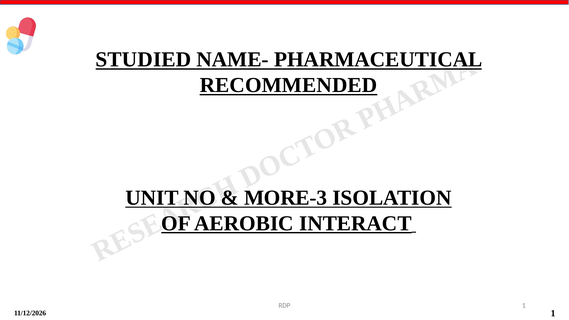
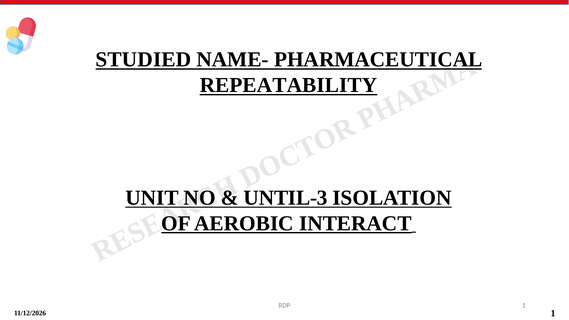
RECOMMENDED: RECOMMENDED -> REPEATABILITY (288, 85)
MORE-3: MORE-3 -> UNTIL-3 (286, 198)
